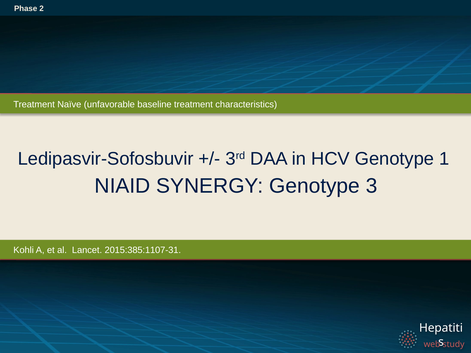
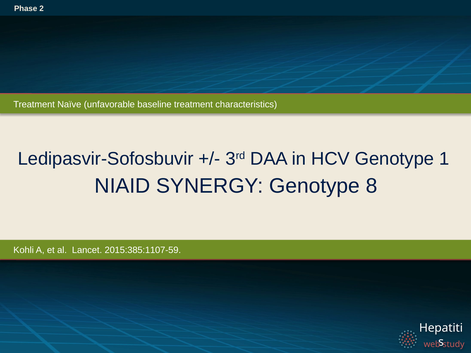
3: 3 -> 8 (372, 186)
2015:385:1107-31: 2015:385:1107-31 -> 2015:385:1107-59 (143, 250)
